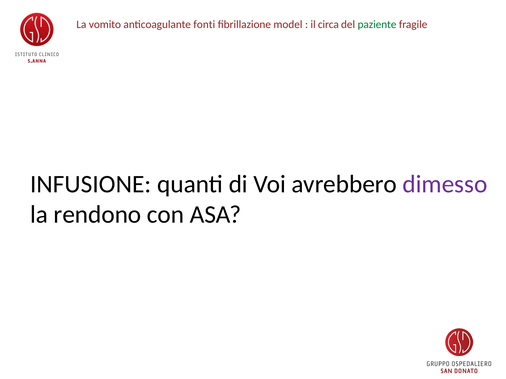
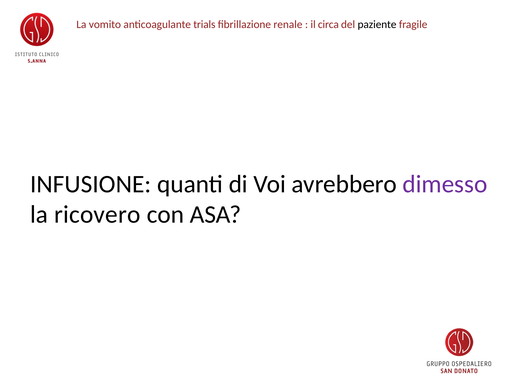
fonti: fonti -> trials (204, 24)
model: model -> renale (288, 24)
paziente colour: green -> black (377, 24)
rendono: rendono -> ricovero (97, 215)
